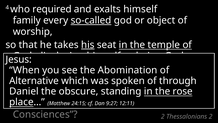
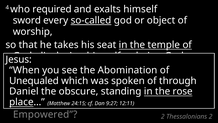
family: family -> sword (27, 20)
his underline: present -> none (88, 45)
Alternative: Alternative -> Unequaled (34, 81)
Consciences: Consciences -> Empowered (45, 114)
